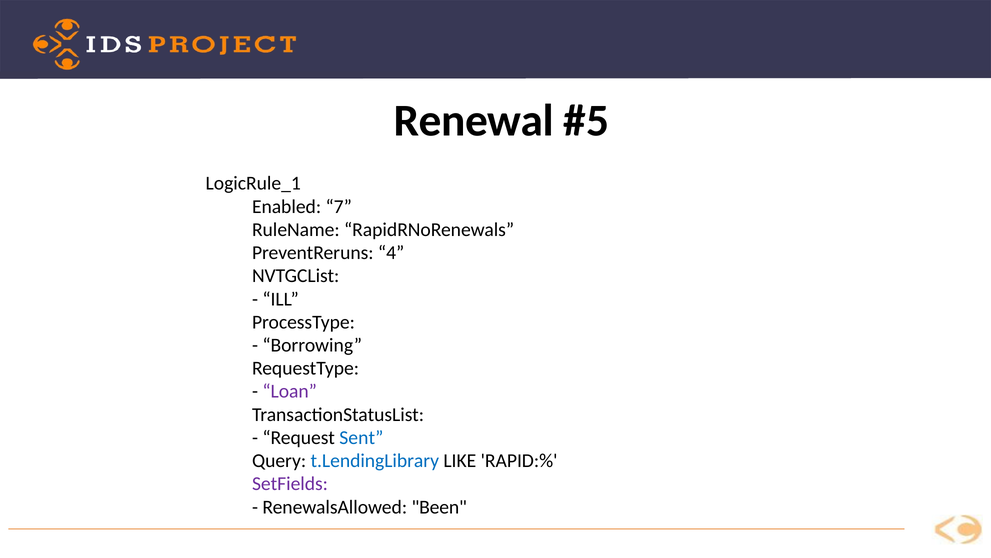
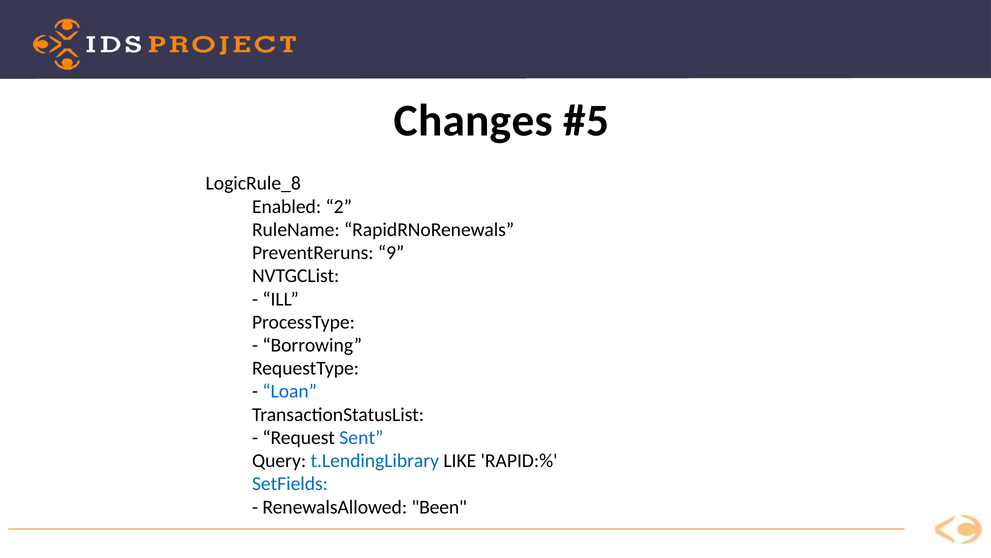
Renewal: Renewal -> Changes (473, 121)
LogicRule_1: LogicRule_1 -> LogicRule_8 (253, 183)
7: 7 -> 2 (339, 206)
4: 4 -> 9 (391, 253)
Loan colour: purple -> blue (290, 391)
SetFields colour: purple -> blue (290, 483)
